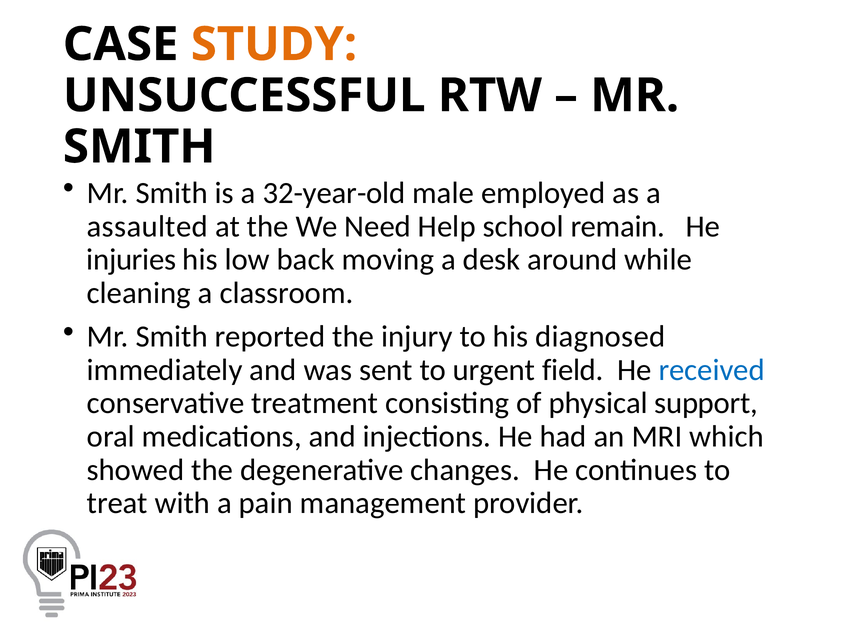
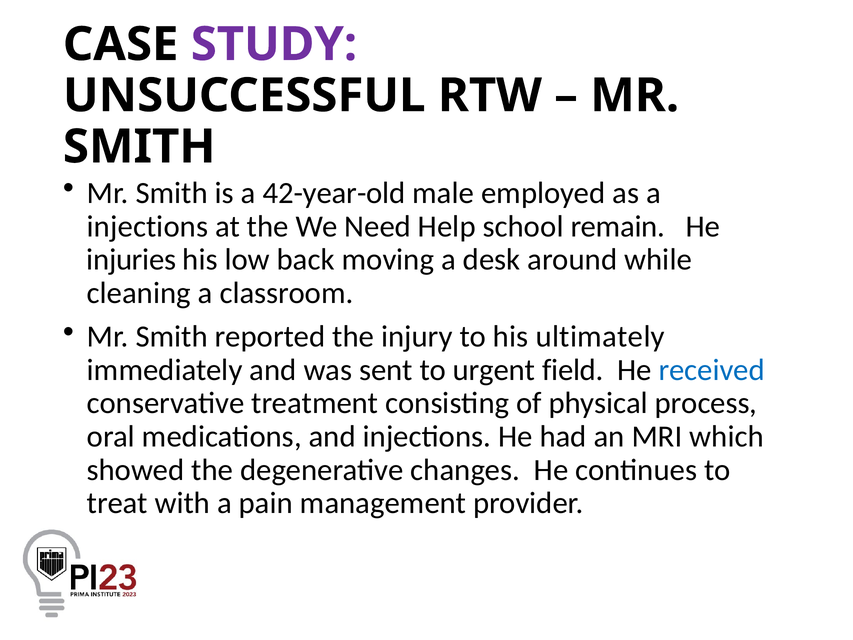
STUDY colour: orange -> purple (274, 44)
32-year-old: 32-year-old -> 42-year-old (334, 193)
assaulted: assaulted -> injections (147, 226)
diagnosed: diagnosed -> ultimately (600, 337)
support: support -> process (706, 403)
